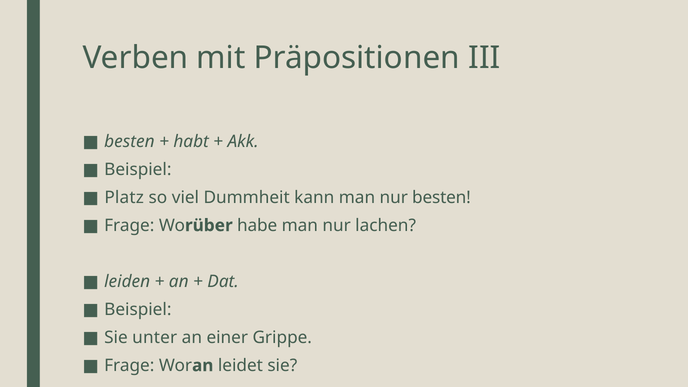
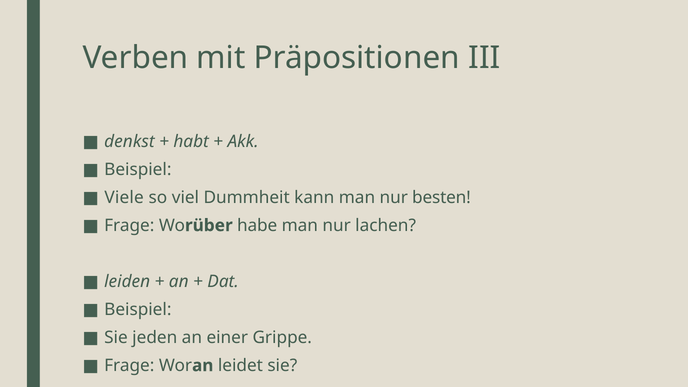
besten: besten -> denkst (129, 141)
Platz: Platz -> Viele (124, 197)
unter: unter -> jeden (155, 338)
